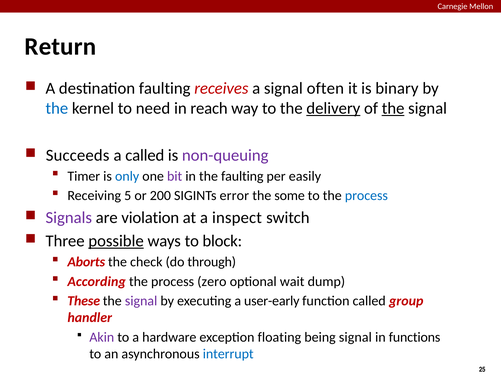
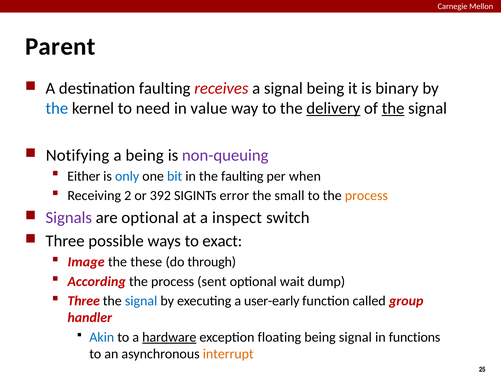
Return: Return -> Parent (60, 46)
signal often: often -> being (325, 88)
reach: reach -> value (209, 108)
Succeeds: Succeeds -> Notifying (78, 155)
a called: called -> being (145, 155)
Timer: Timer -> Either (84, 176)
bit colour: purple -> blue (175, 176)
easily: easily -> when (305, 176)
5: 5 -> 2 (128, 196)
200: 200 -> 392 (160, 196)
some: some -> small (289, 196)
process colour: blue -> orange (366, 196)
are violation: violation -> optional (150, 217)
possible underline: present -> none (116, 241)
block: block -> exact (222, 241)
Aborts: Aborts -> Image (86, 262)
check: check -> these (146, 262)
zero: zero -> sent (212, 281)
These: These -> Three (84, 301)
signal colour: purple -> blue (141, 301)
Akin colour: purple -> blue (102, 337)
hardware underline: none -> present (169, 337)
interrupt colour: blue -> orange (228, 354)
